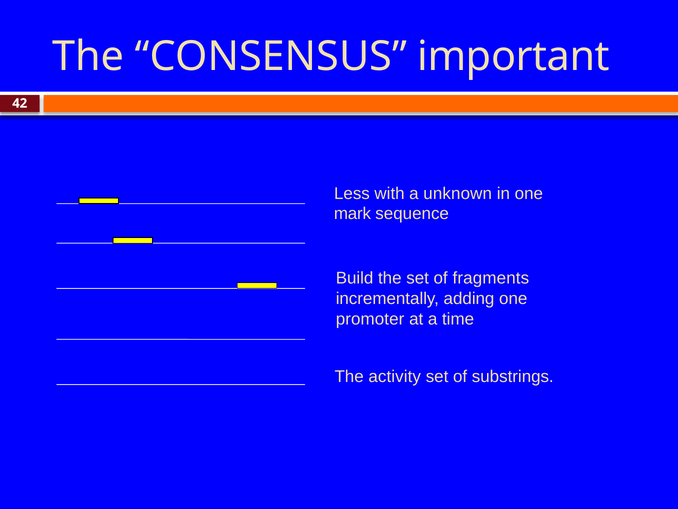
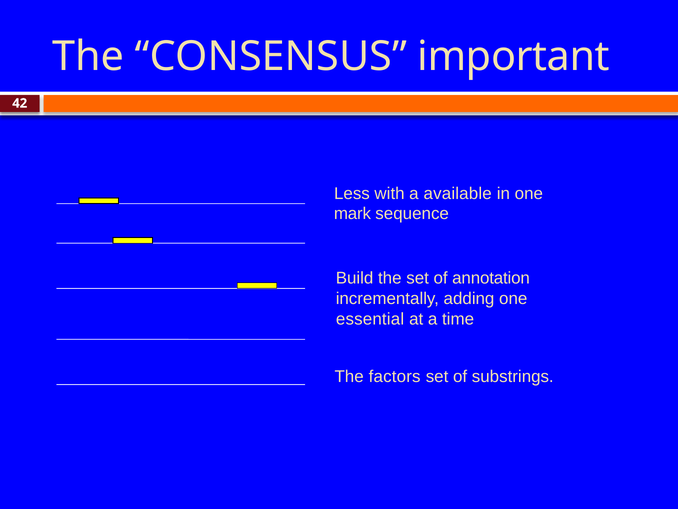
unknown: unknown -> available (458, 193)
fragments: fragments -> annotation (491, 278)
promoter: promoter -> essential (370, 319)
activity: activity -> factors (395, 376)
